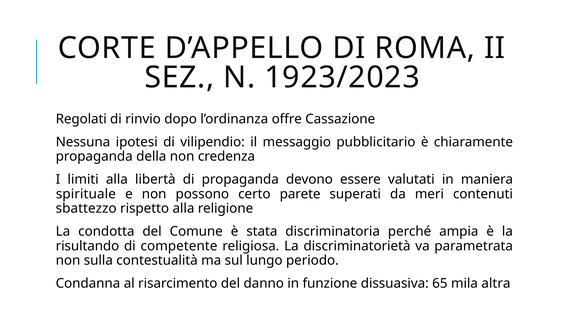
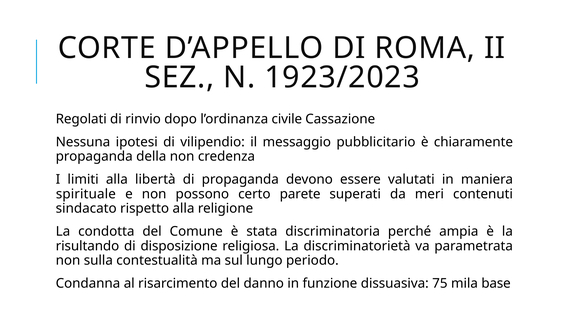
offre: offre -> civile (287, 119)
sbattezzo: sbattezzo -> sindacato (86, 208)
competente: competente -> disposizione (179, 246)
65: 65 -> 75 (440, 283)
altra: altra -> base (496, 283)
